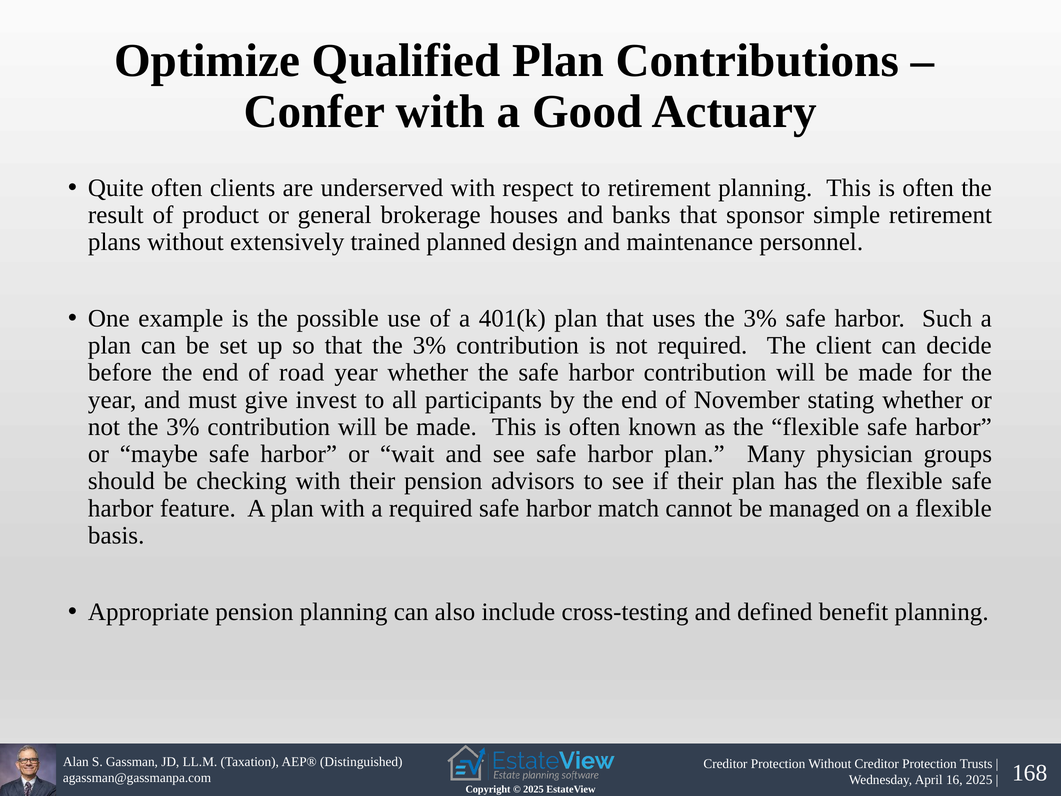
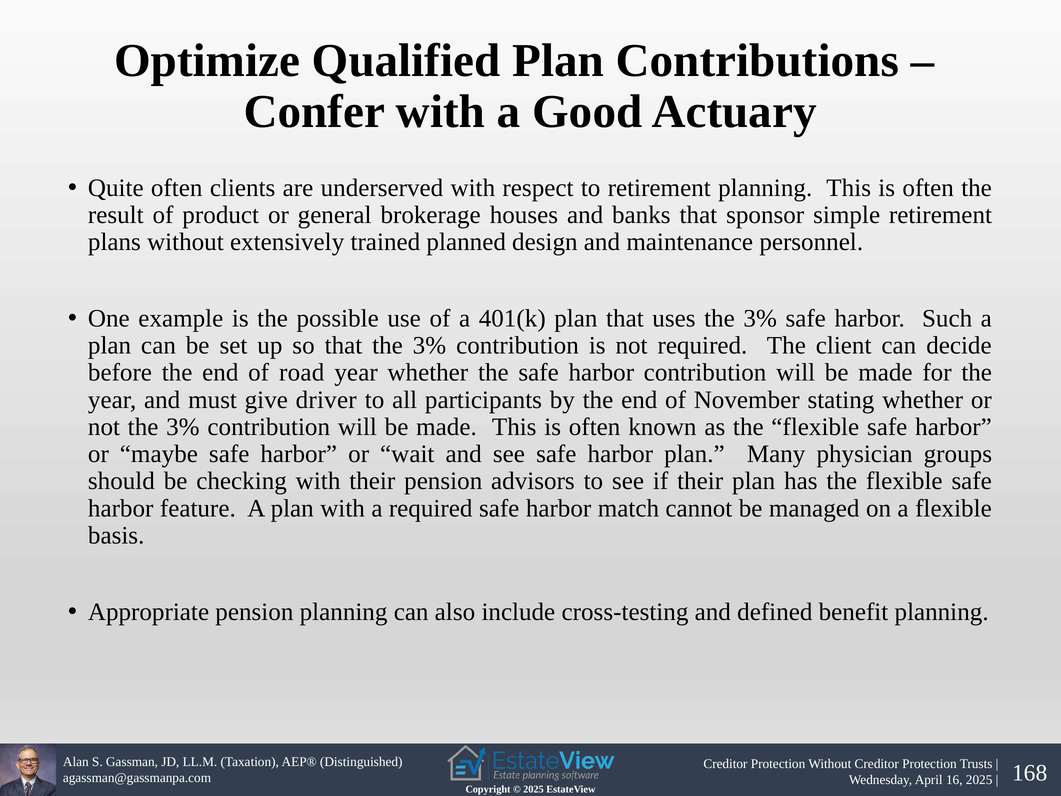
invest: invest -> driver (326, 400)
